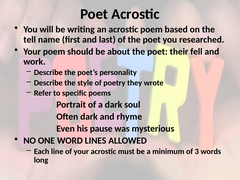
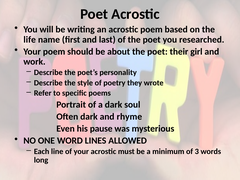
tell: tell -> life (30, 40)
fell: fell -> girl (196, 52)
